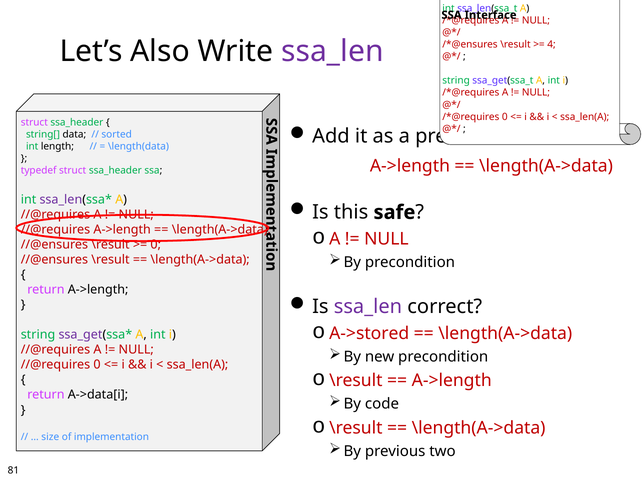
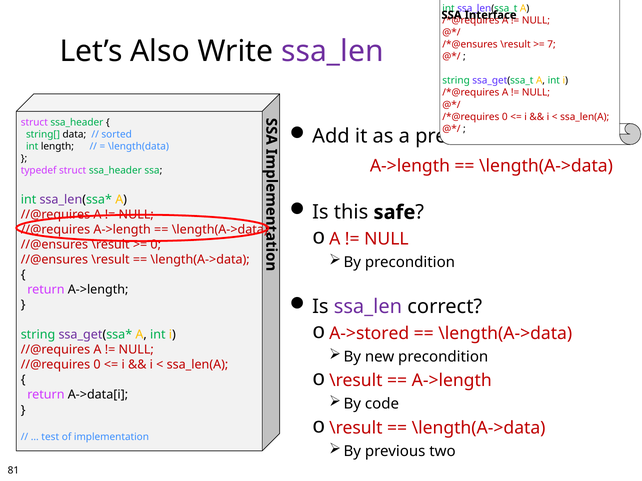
4: 4 -> 7 (552, 45)
size: size -> test (50, 437)
